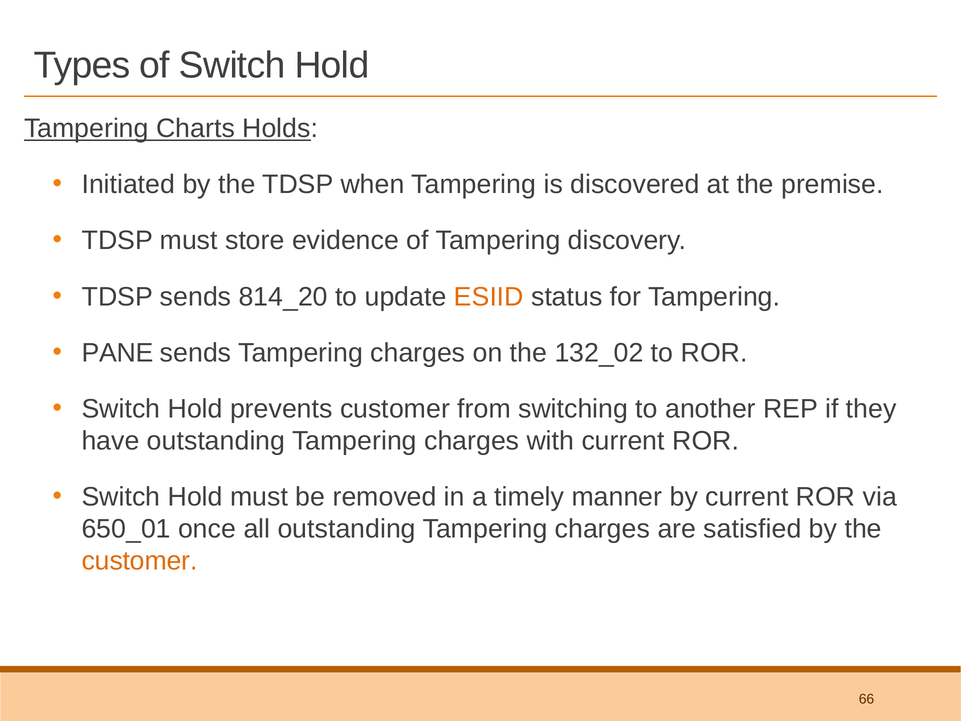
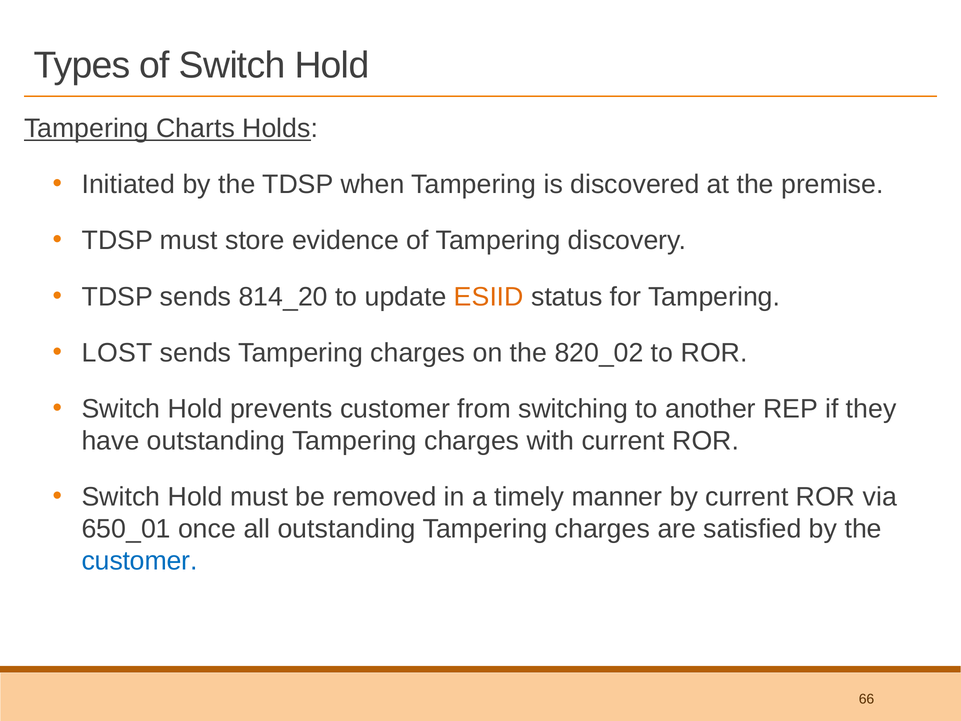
PANE: PANE -> LOST (117, 353)
132_02: 132_02 -> 820_02 (599, 353)
customer colour: orange -> blue (140, 561)
